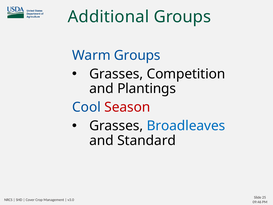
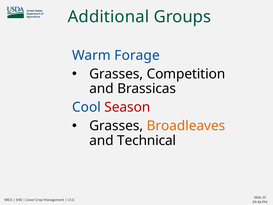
Warm Groups: Groups -> Forage (137, 55)
Plantings: Plantings -> Brassicas (147, 89)
Broadleaves colour: blue -> orange (186, 126)
Standard: Standard -> Technical (147, 140)
